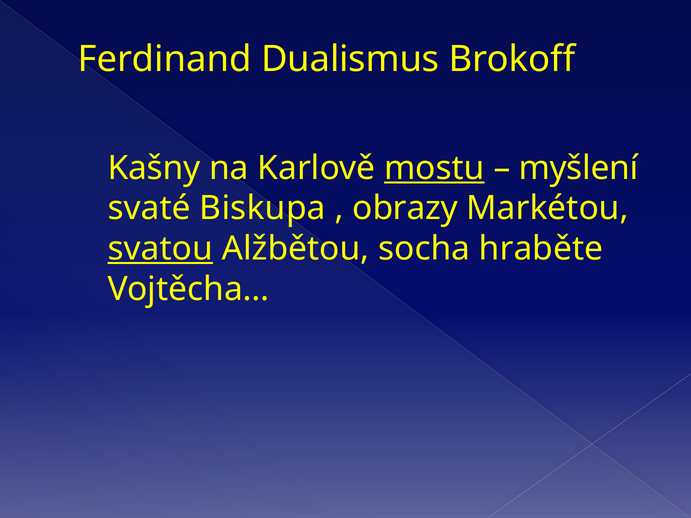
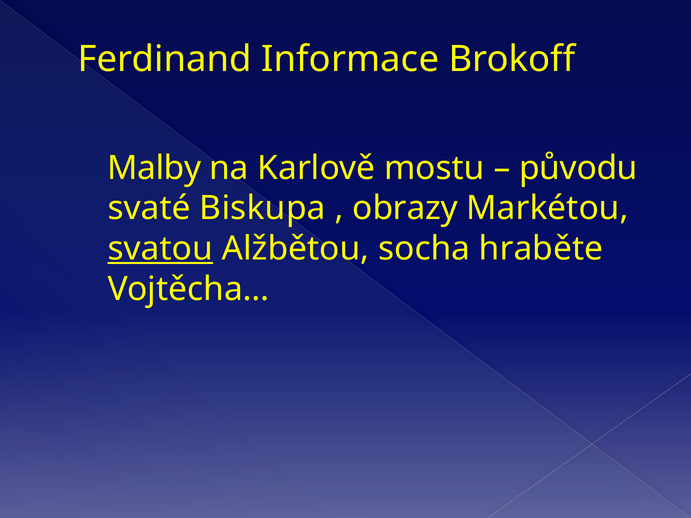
Dualismus: Dualismus -> Informace (350, 59)
Kašny: Kašny -> Malby (154, 168)
mostu underline: present -> none (434, 168)
myšlení: myšlení -> původu (578, 168)
